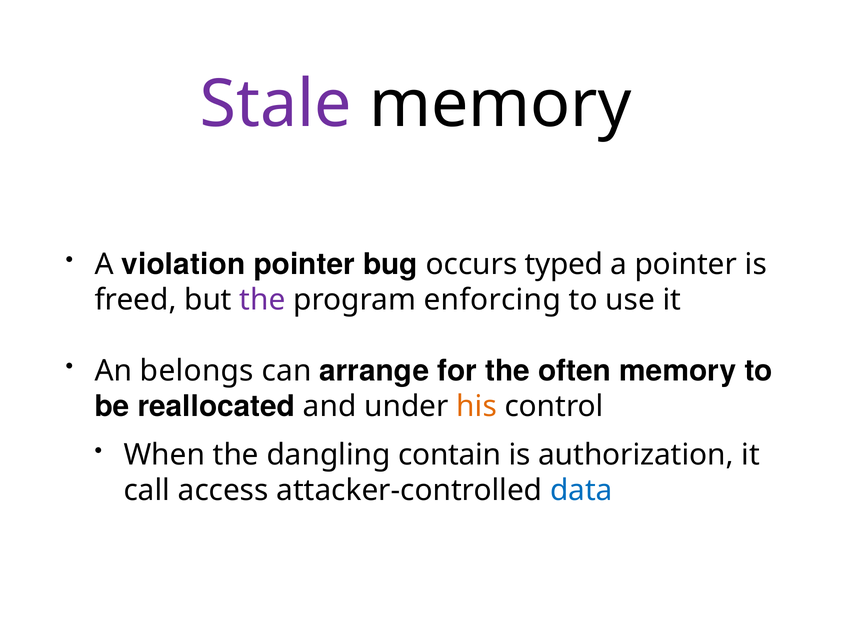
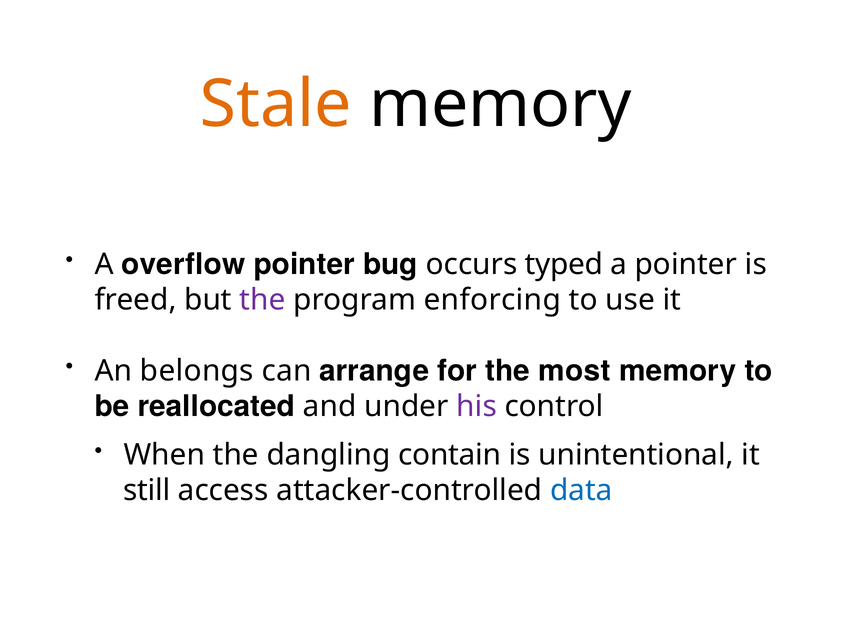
Stale colour: purple -> orange (276, 104)
violation: violation -> overflow (183, 264)
often: often -> most (575, 371)
his colour: orange -> purple (477, 406)
authorization: authorization -> unintentional (636, 455)
call: call -> still (147, 490)
